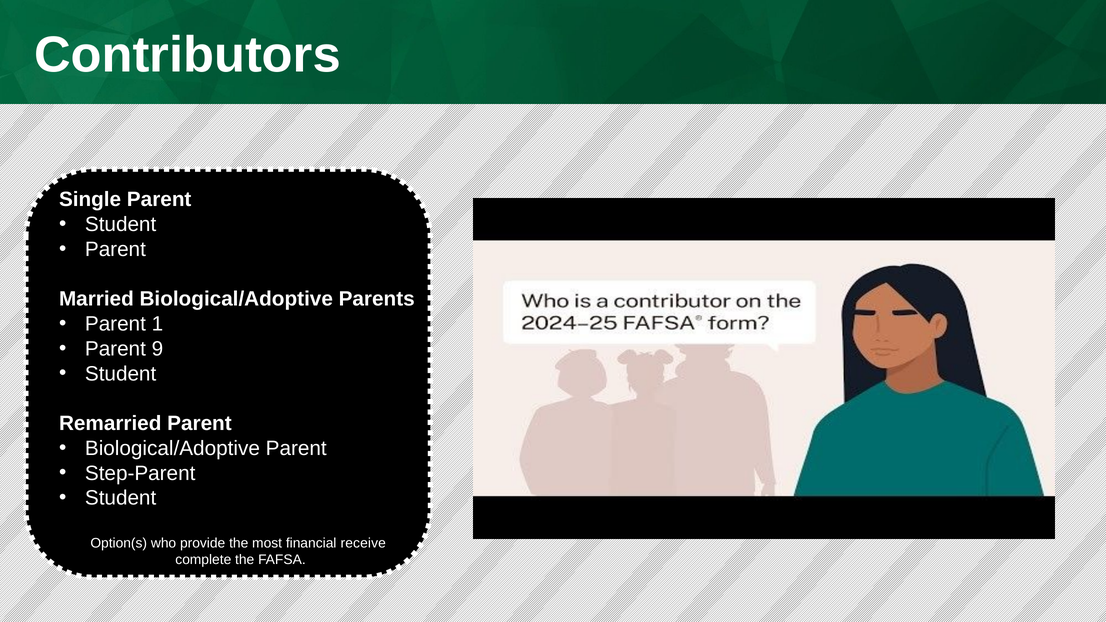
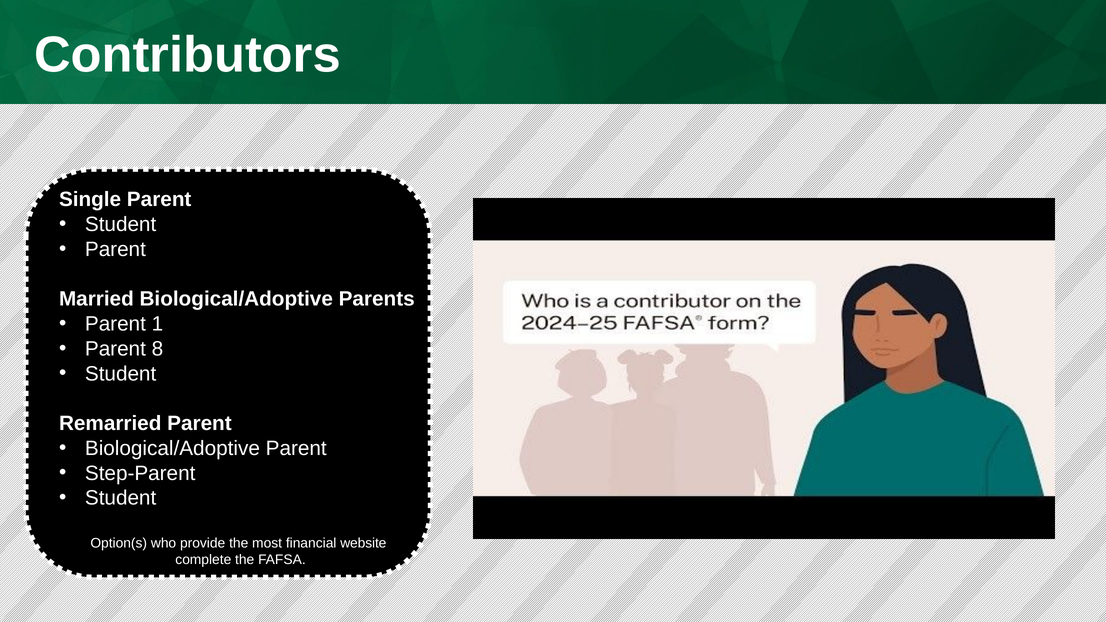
9: 9 -> 8 (157, 349)
receive: receive -> website (363, 543)
